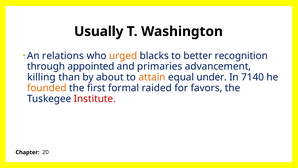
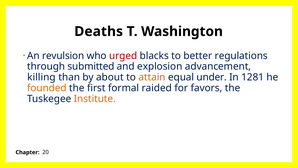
Usually: Usually -> Deaths (99, 31)
relations: relations -> revulsion (63, 56)
urged colour: orange -> red (123, 56)
recognition: recognition -> regulations (241, 56)
appointed: appointed -> submitted (91, 66)
primaries: primaries -> explosion (160, 66)
7140: 7140 -> 1281 (253, 77)
Institute colour: red -> orange (95, 99)
